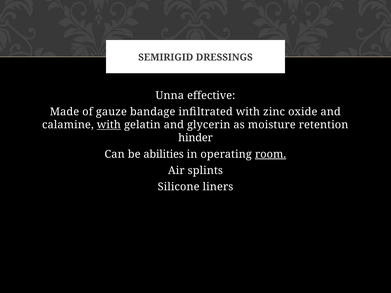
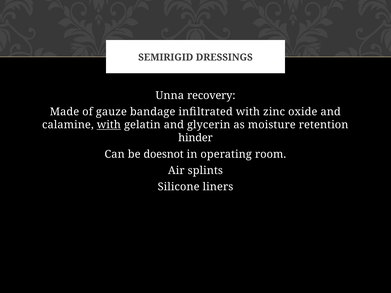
effective: effective -> recovery (211, 96)
abilities: abilities -> doesnot (164, 154)
room underline: present -> none (271, 154)
